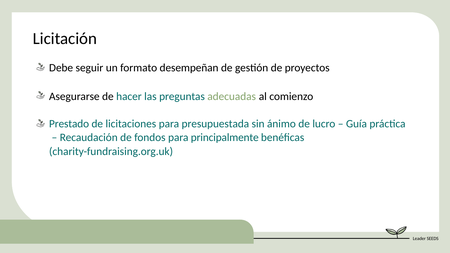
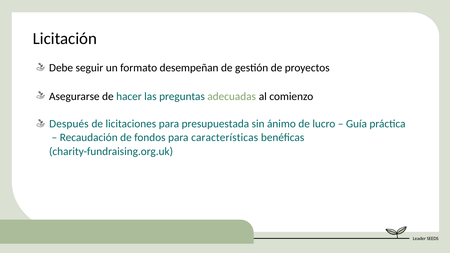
Prestado: Prestado -> Después (69, 124)
principalmente: principalmente -> características (225, 138)
